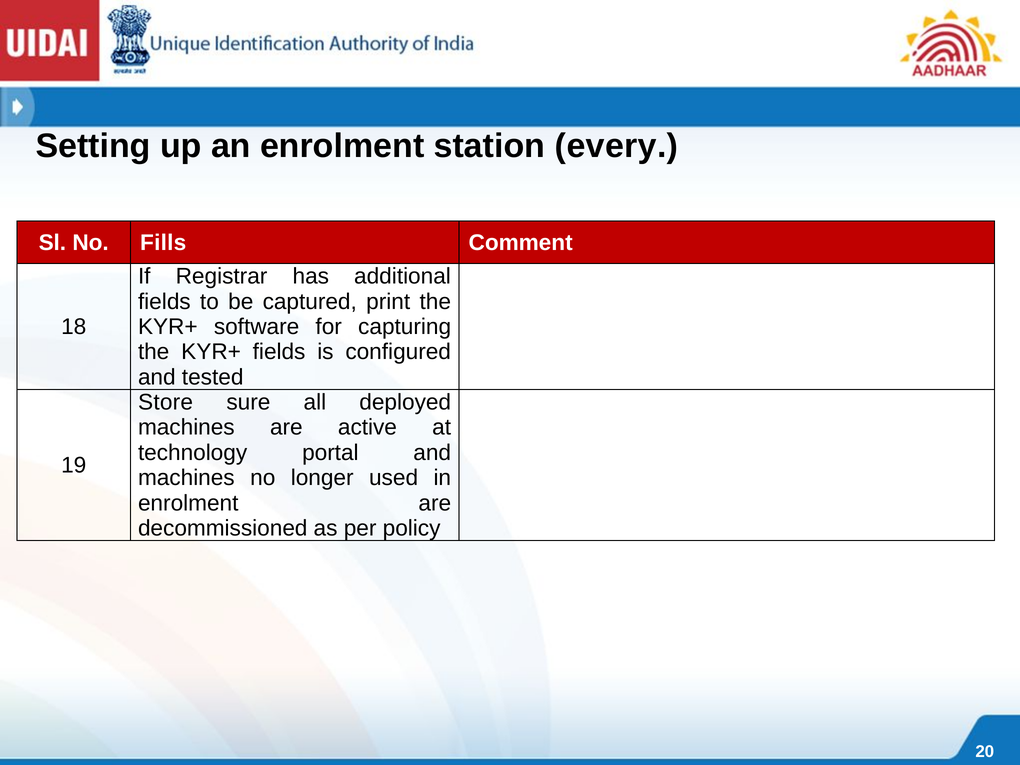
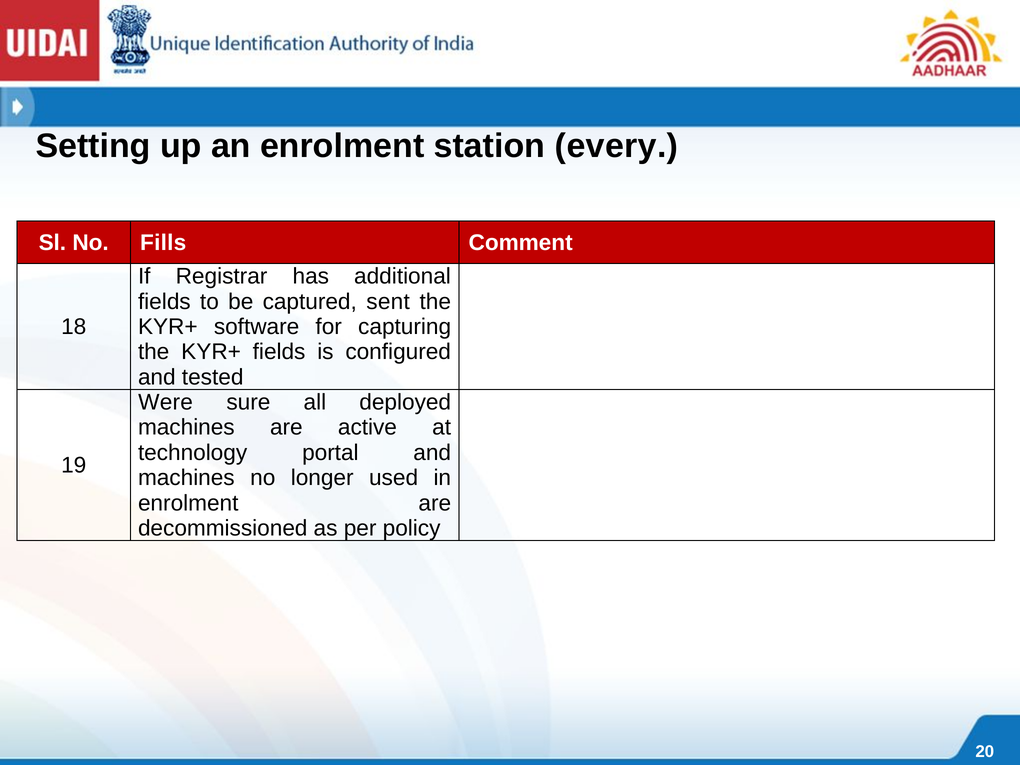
print: print -> sent (388, 302)
Store: Store -> Were (166, 402)
